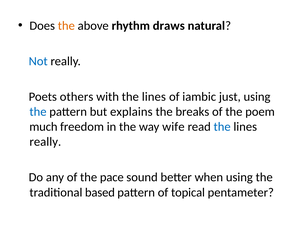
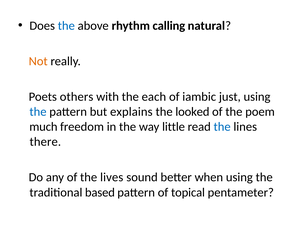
the colour: orange -> blue (66, 26)
draws: draws -> calling (169, 26)
Not colour: blue -> orange (38, 61)
with the lines: lines -> each (154, 97)
breaks: breaks -> looked (192, 112)
wife: wife -> little (174, 127)
really: really -> there (45, 142)
pace: pace -> lives (112, 178)
